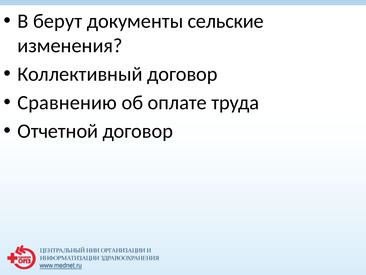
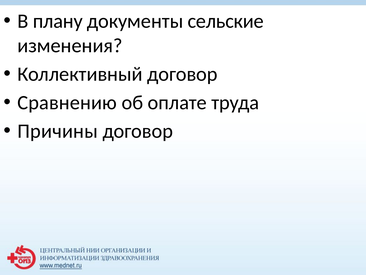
берут: берут -> плану (58, 21)
Отчетной: Отчетной -> Причины (58, 131)
